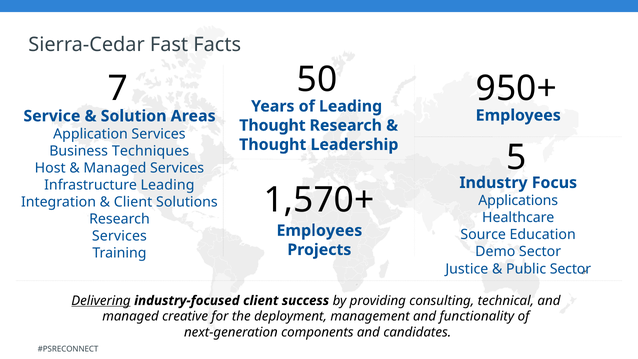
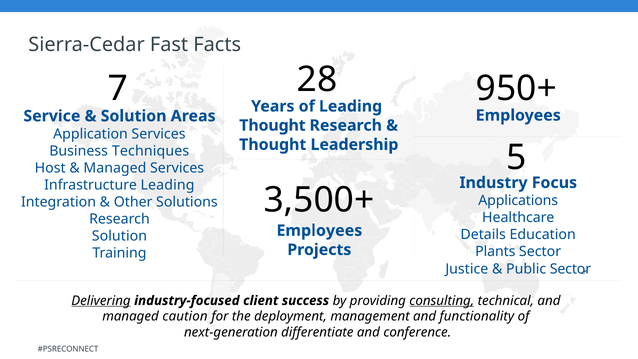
50: 50 -> 28 (317, 79)
1,570+: 1,570+ -> 3,500+ (319, 200)
Client: Client -> Other (133, 202)
Source: Source -> Details (483, 235)
Services: Services -> Solution (119, 236)
Demo: Demo -> Plants (495, 252)
consulting underline: none -> present (442, 301)
creative: creative -> caution (185, 316)
components: components -> differentiate (317, 332)
candidates: candidates -> conference (417, 332)
